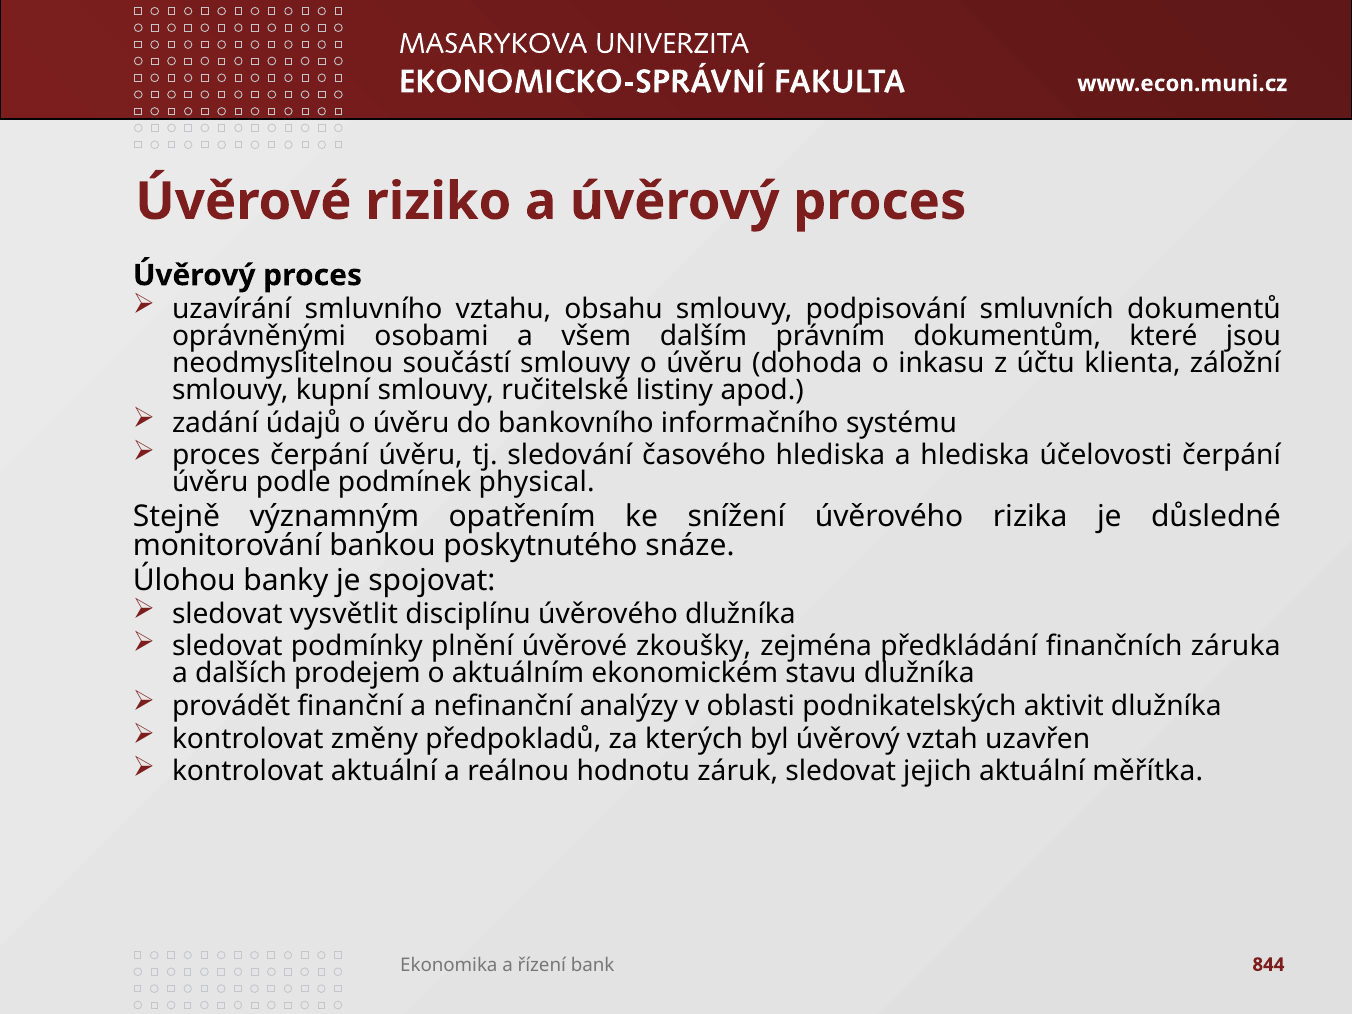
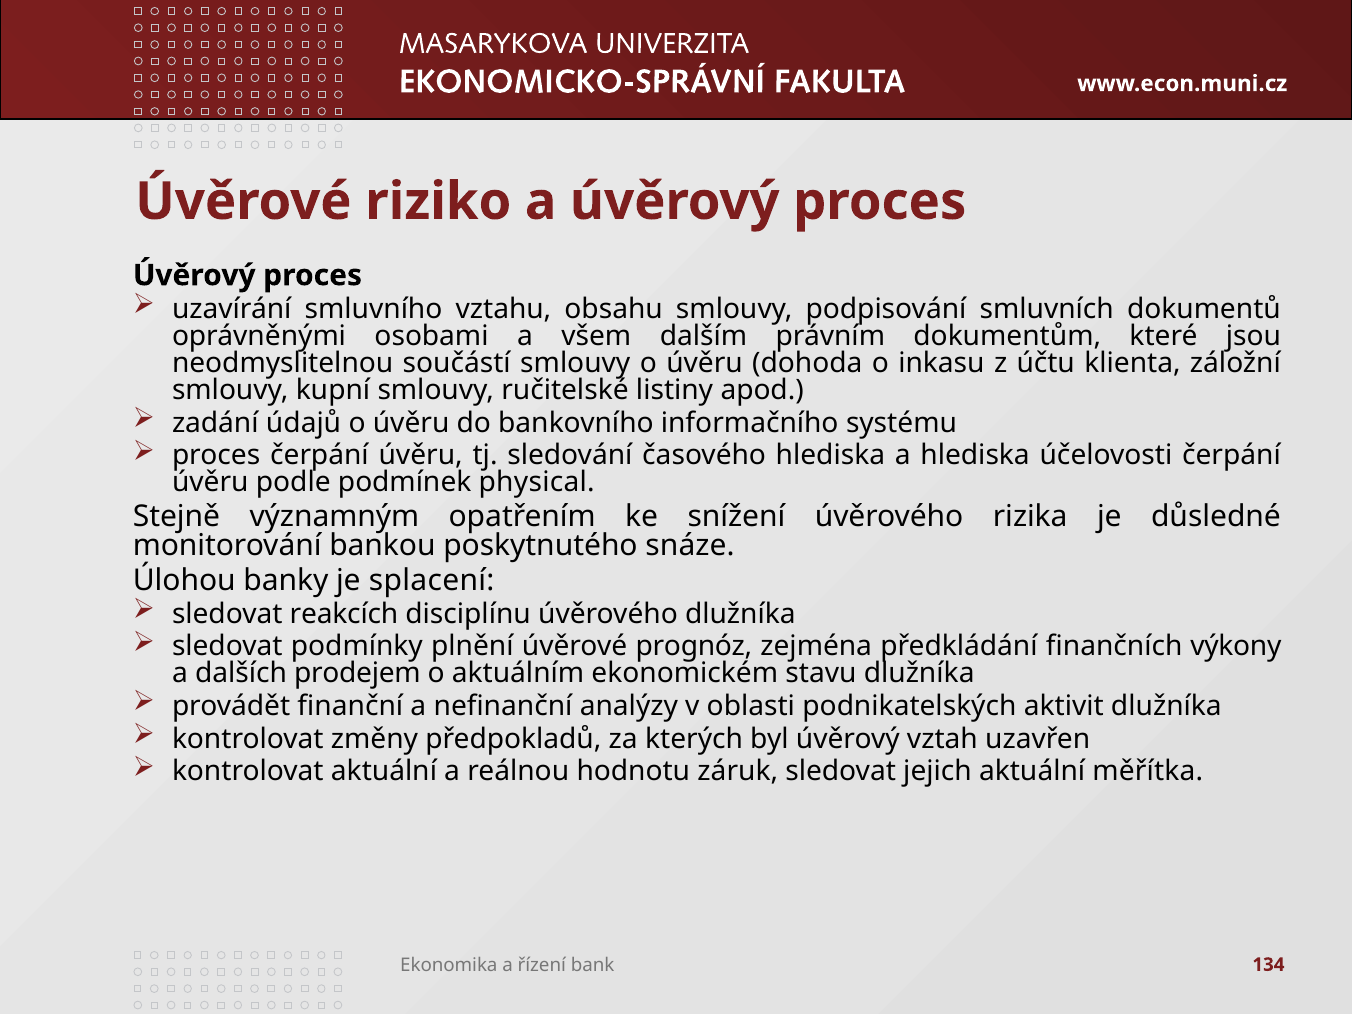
spojovat: spojovat -> splacení (432, 580)
vysvětlit: vysvětlit -> reakcích (344, 614)
zkoušky: zkoušky -> prognóz (694, 646)
záruka: záruka -> výkony (1236, 646)
844: 844 -> 134 (1268, 965)
